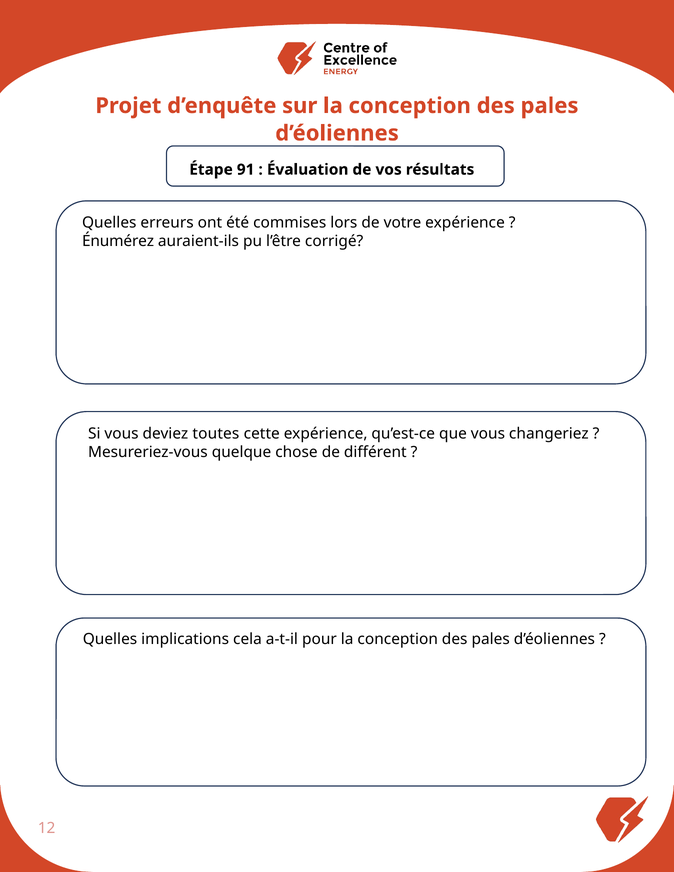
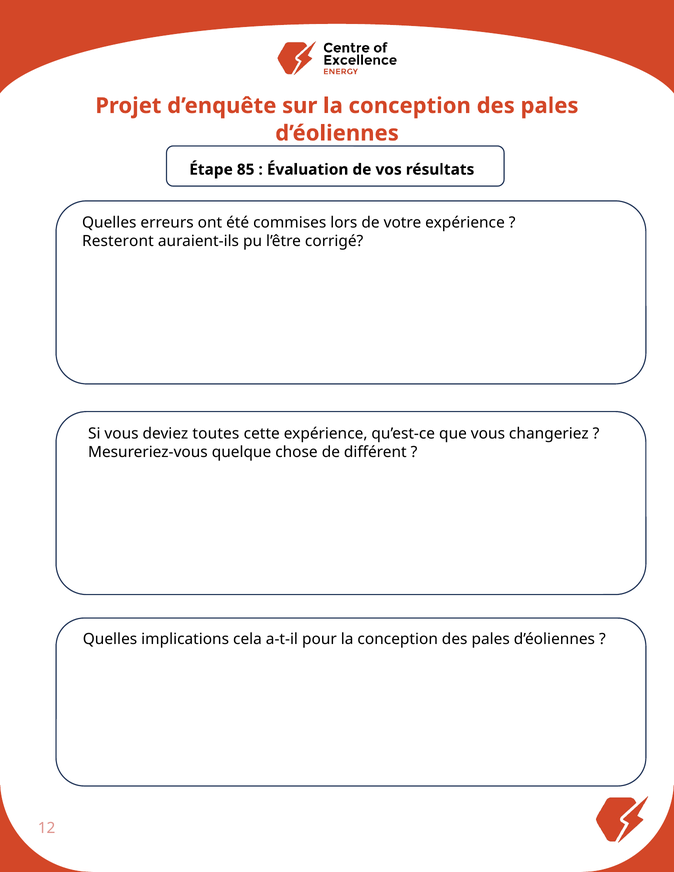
91: 91 -> 85 (246, 170)
Énumérez: Énumérez -> Resteront (118, 241)
